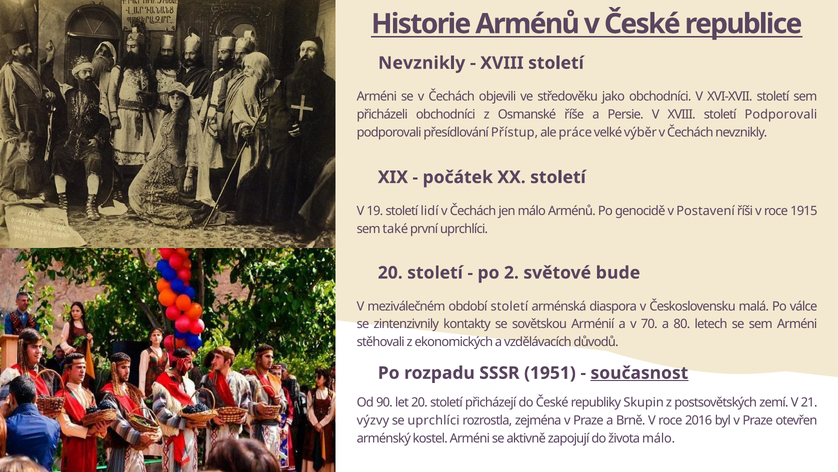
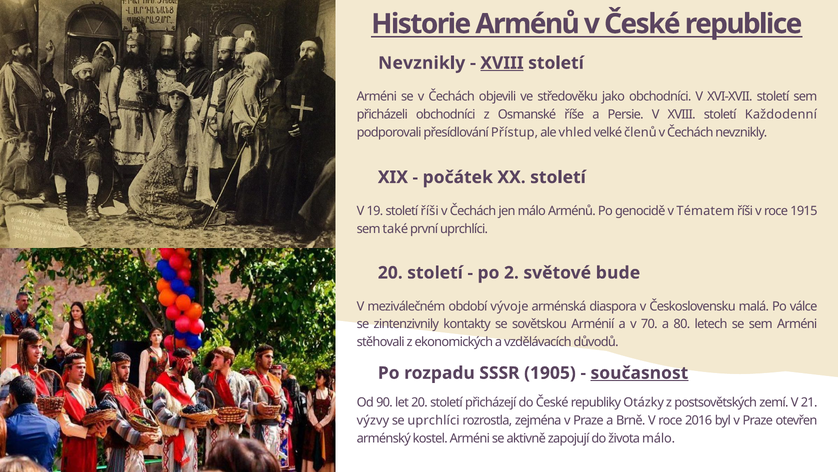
XVIII underline: none -> present (502, 63)
století Podporovali: Podporovali -> Každodenní (781, 114)
práce: práce -> vhled (575, 132)
výběr: výběr -> členů (640, 132)
století lidí: lidí -> říši (430, 211)
Postavení: Postavení -> Tématem (706, 211)
období století: století -> vývoje (509, 306)
1951: 1951 -> 1905 (550, 373)
Skupin: Skupin -> Otázky (644, 402)
